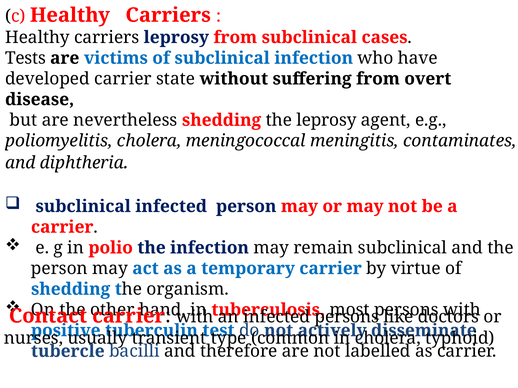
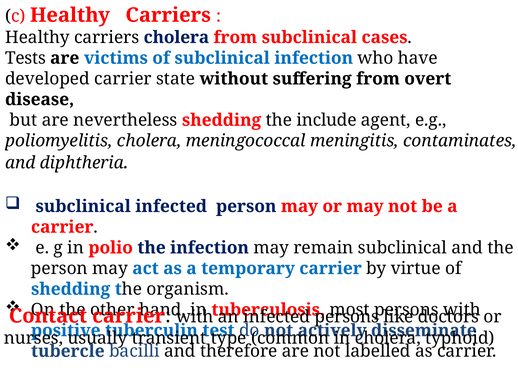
carriers leprosy: leprosy -> cholera (176, 37)
the leprosy: leprosy -> include (327, 120)
